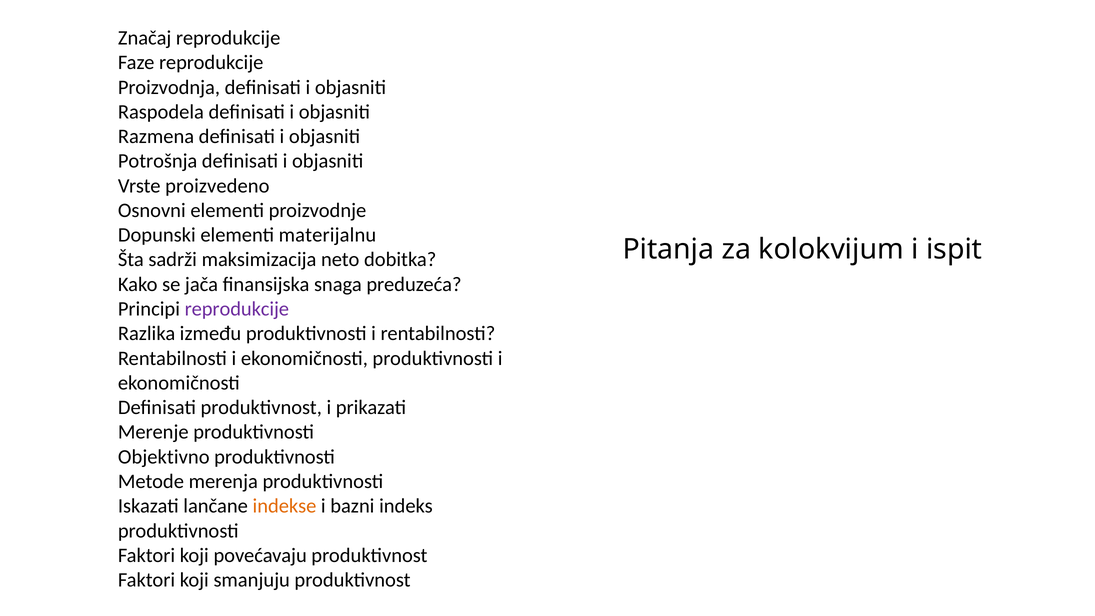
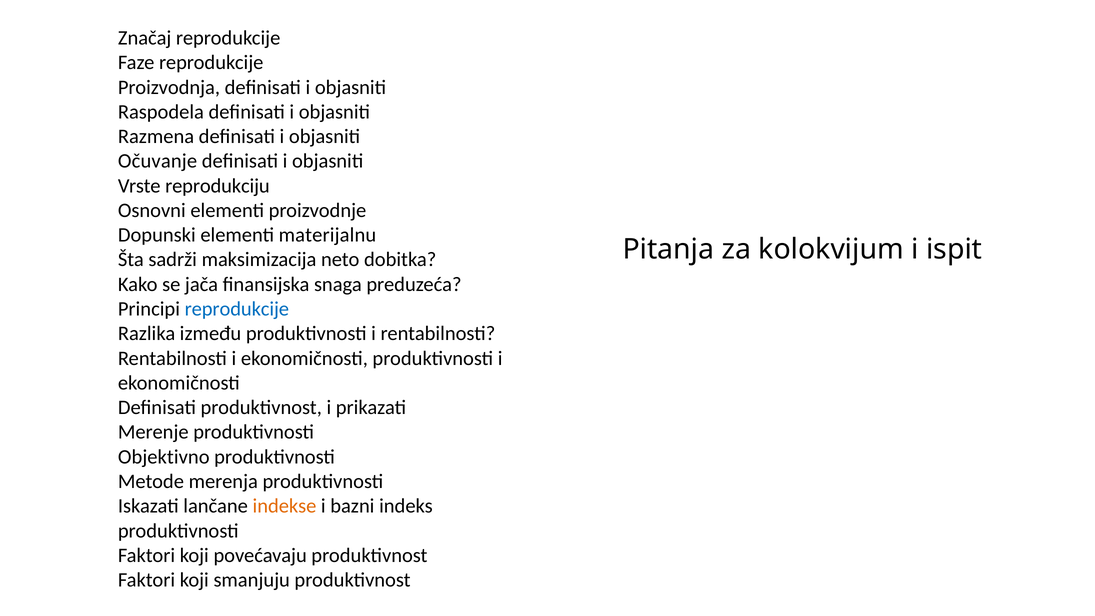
Potrošnja: Potrošnja -> Očuvanje (158, 161)
proizvedeno: proizvedeno -> reprodukciju (217, 186)
reprodukcije colour: purple -> blue (237, 309)
